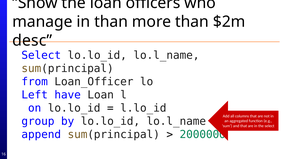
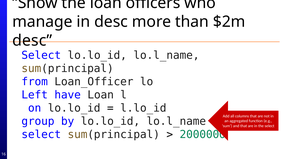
in than: than -> desc (111, 22)
append: append -> select (41, 134)
